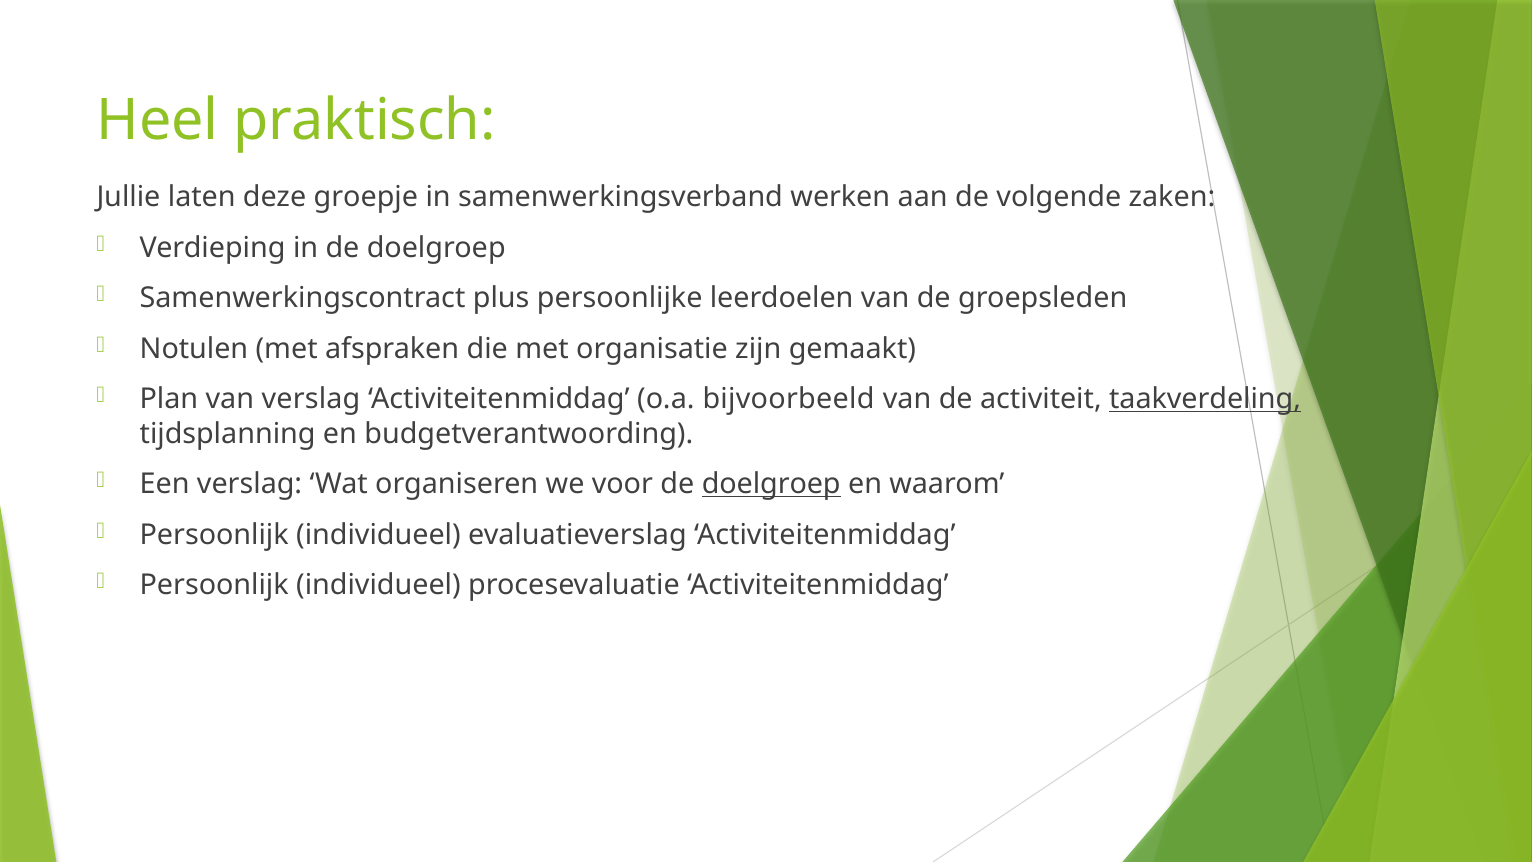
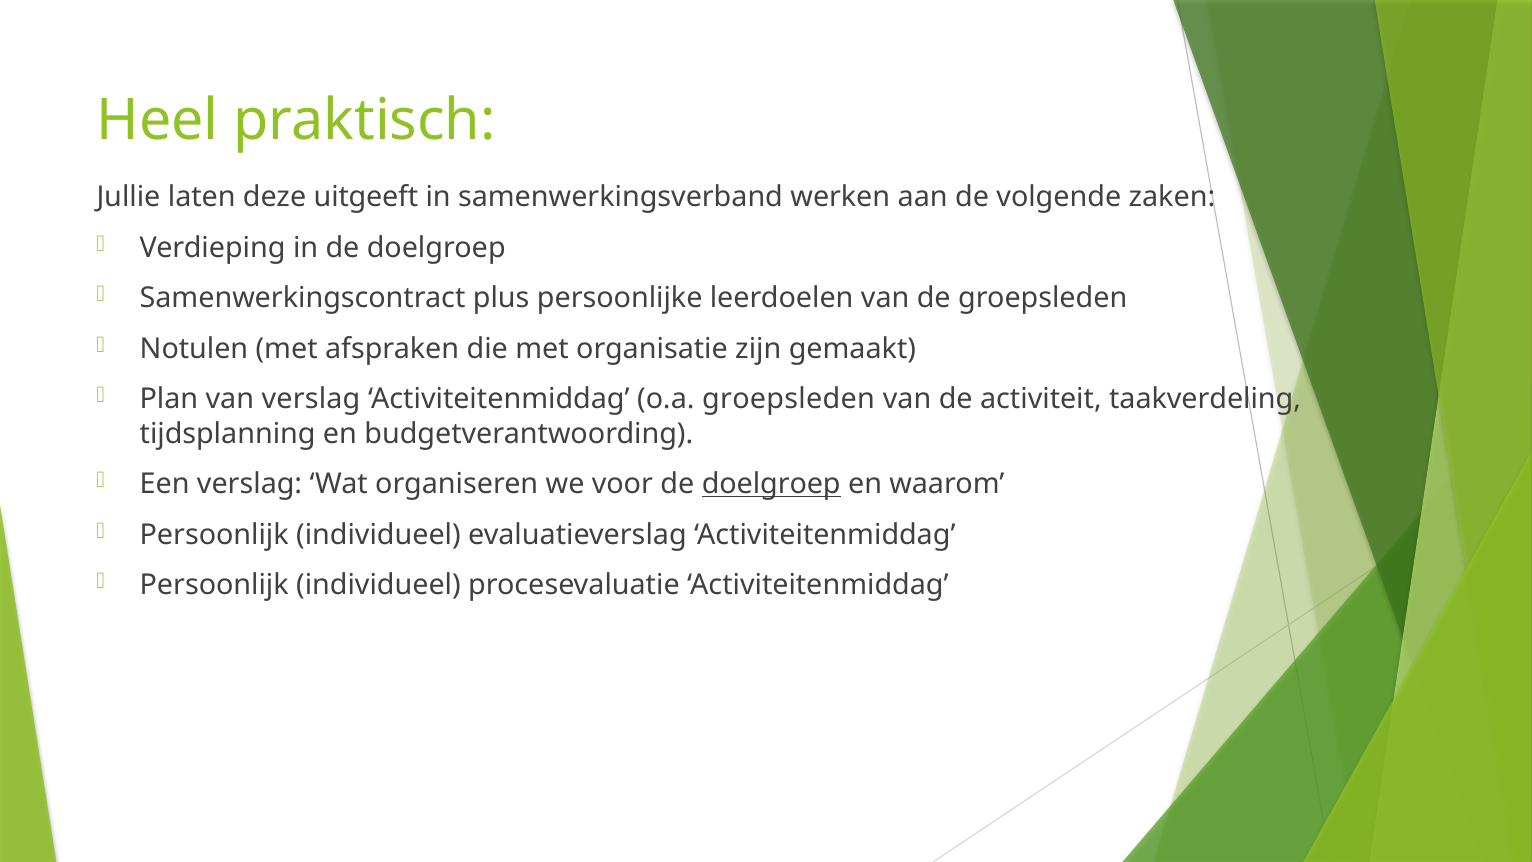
groepje: groepje -> uitgeeft (366, 197)
o.a bijvoorbeeld: bijvoorbeeld -> groepsleden (789, 399)
taakverdeling underline: present -> none (1205, 399)
